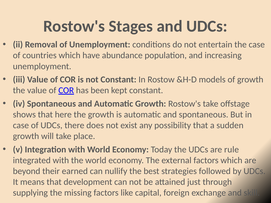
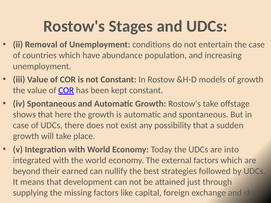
rule: rule -> into (232, 150)
